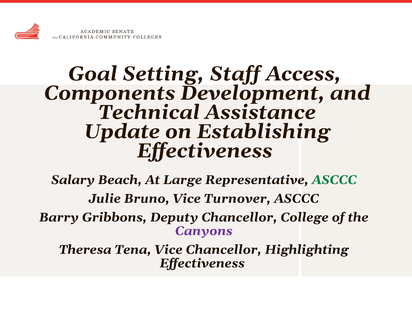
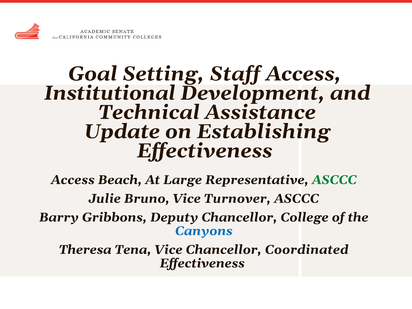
Components: Components -> Institutional (110, 93)
Salary: Salary -> Access (73, 180)
Canyons colour: purple -> blue (204, 231)
Highlighting: Highlighting -> Coordinated (307, 250)
